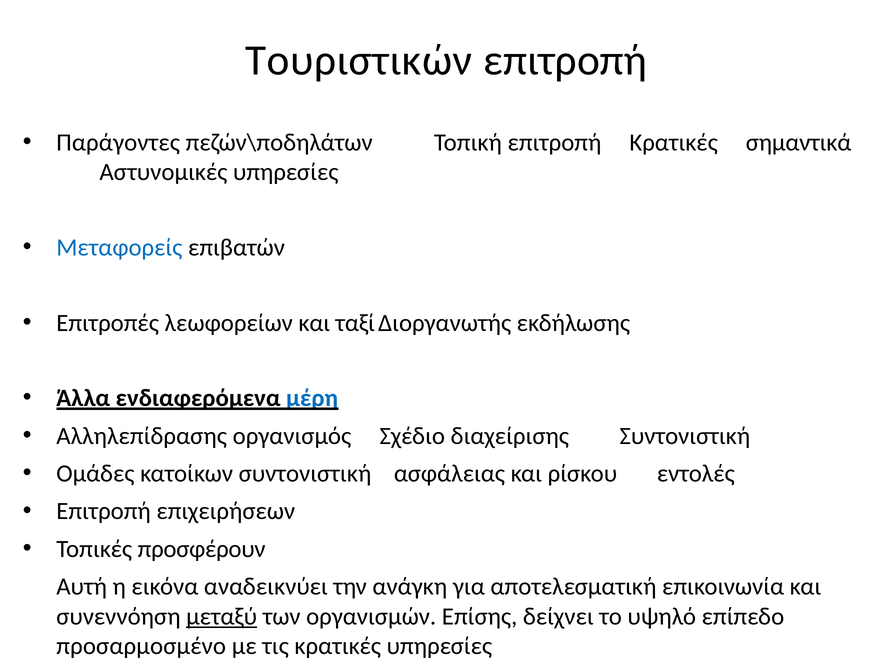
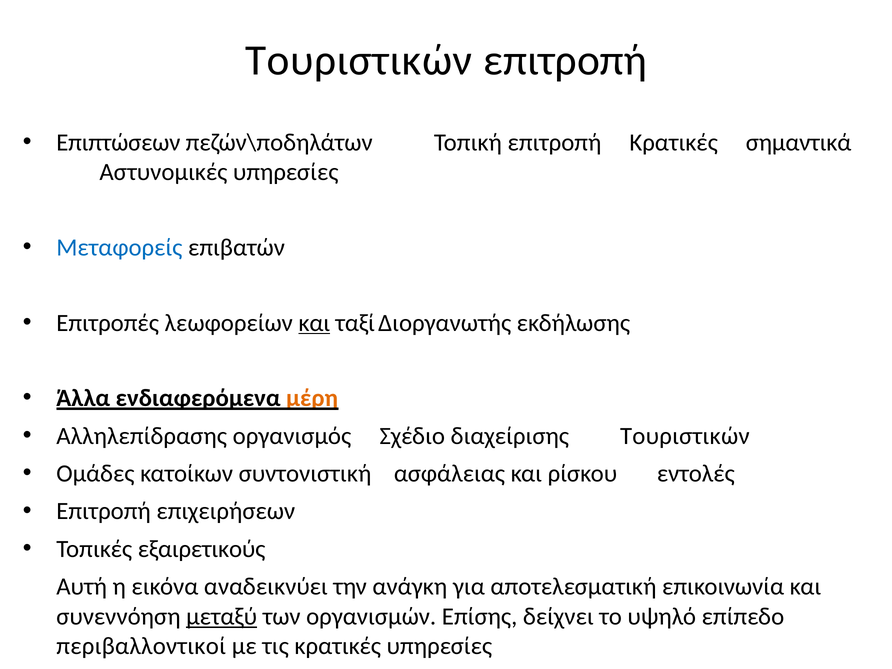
Παράγοντες: Παράγοντες -> Επιπτώσεων (118, 142)
και underline: none -> present (314, 323)
μέρη colour: blue -> orange (312, 398)
διαχείρισης Συντονιστική: Συντονιστική -> Τουριστικών (685, 436)
προσφέρουν: προσφέρουν -> εξαιρετικούς (202, 549)
προσαρμοσμένο: προσαρμοσμένο -> περιβαλλοντικοί (141, 646)
